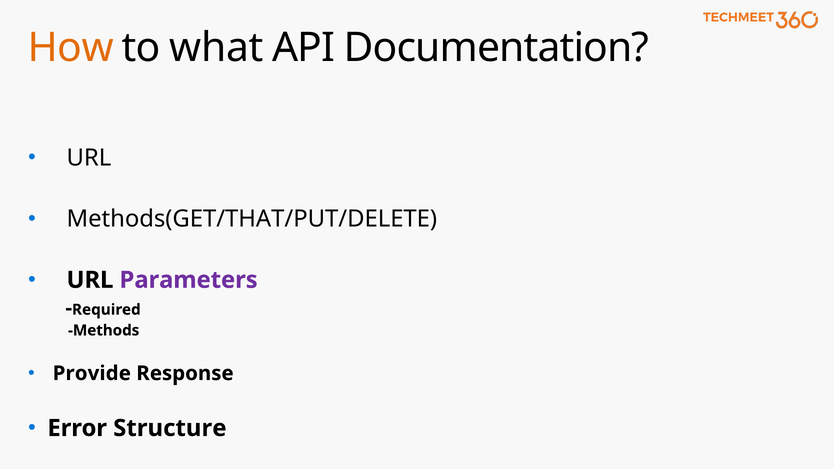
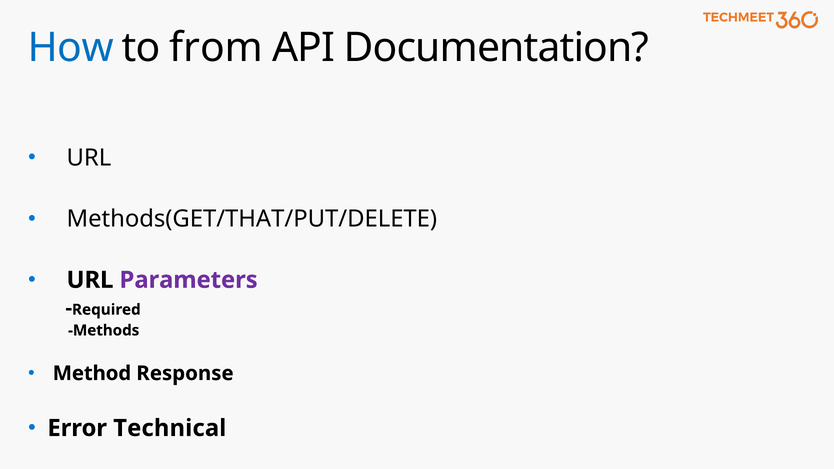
How colour: orange -> blue (71, 48)
what: what -> from (216, 48)
Provide: Provide -> Method (92, 373)
Structure: Structure -> Technical (170, 428)
